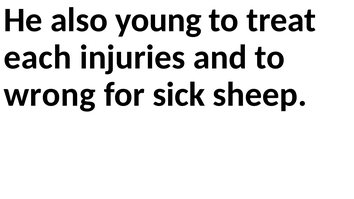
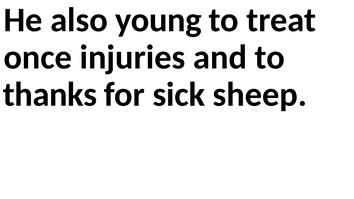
each: each -> once (38, 57)
wrong: wrong -> thanks (50, 94)
